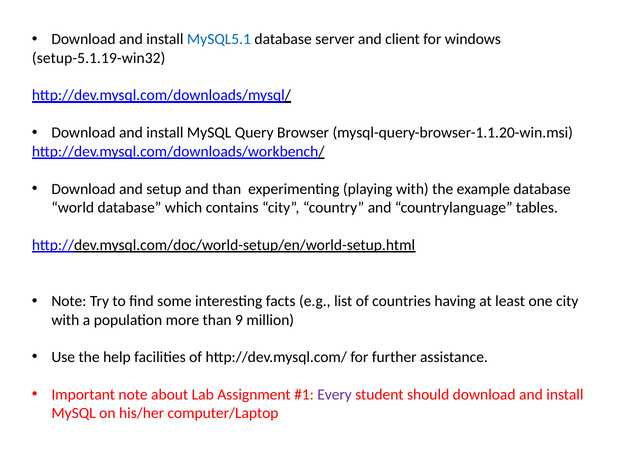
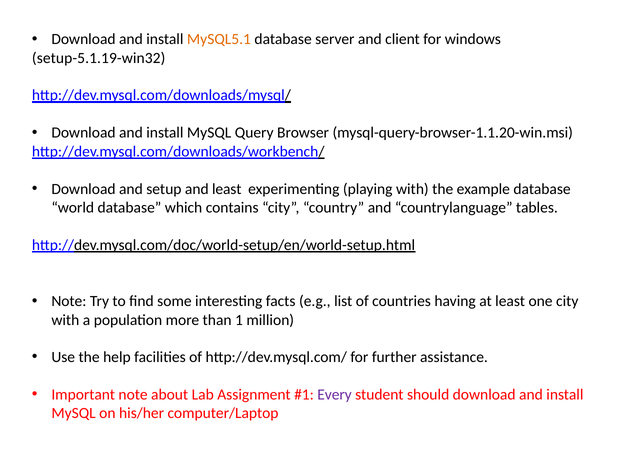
MySQL5.1 colour: blue -> orange (219, 39)
and than: than -> least (227, 189)
9: 9 -> 1 (239, 320)
